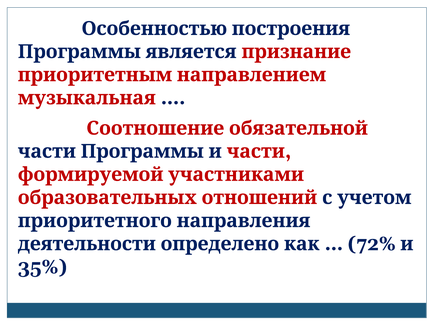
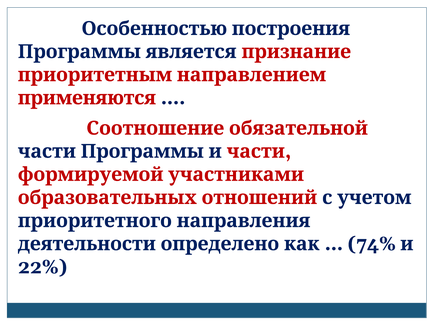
музыкальная: музыкальная -> применяются (87, 98)
72%: 72% -> 74% (372, 244)
35%: 35% -> 22% (43, 267)
